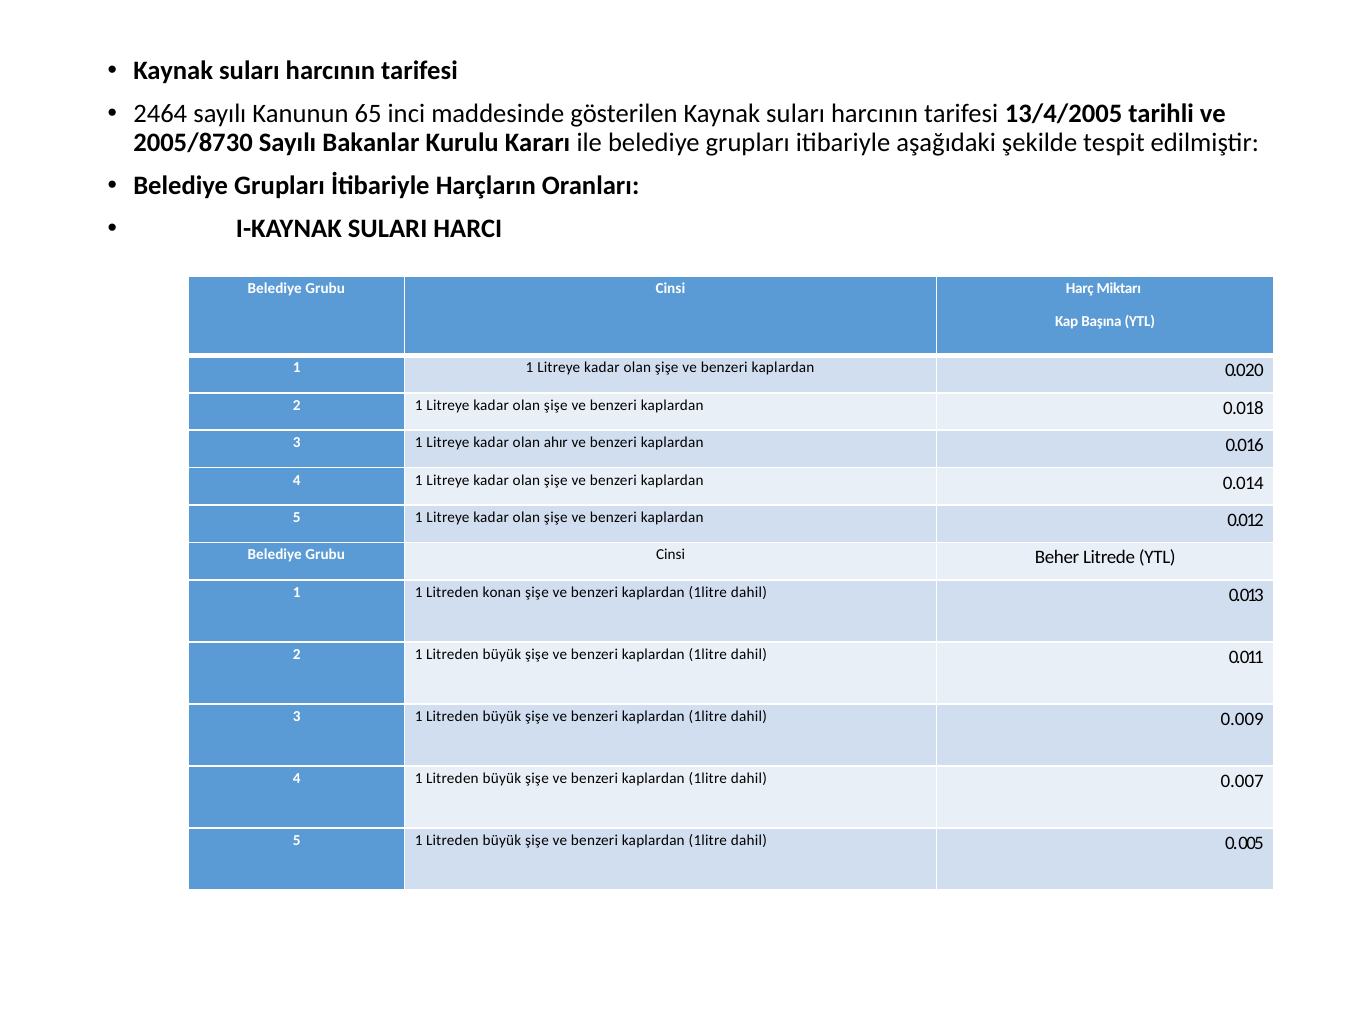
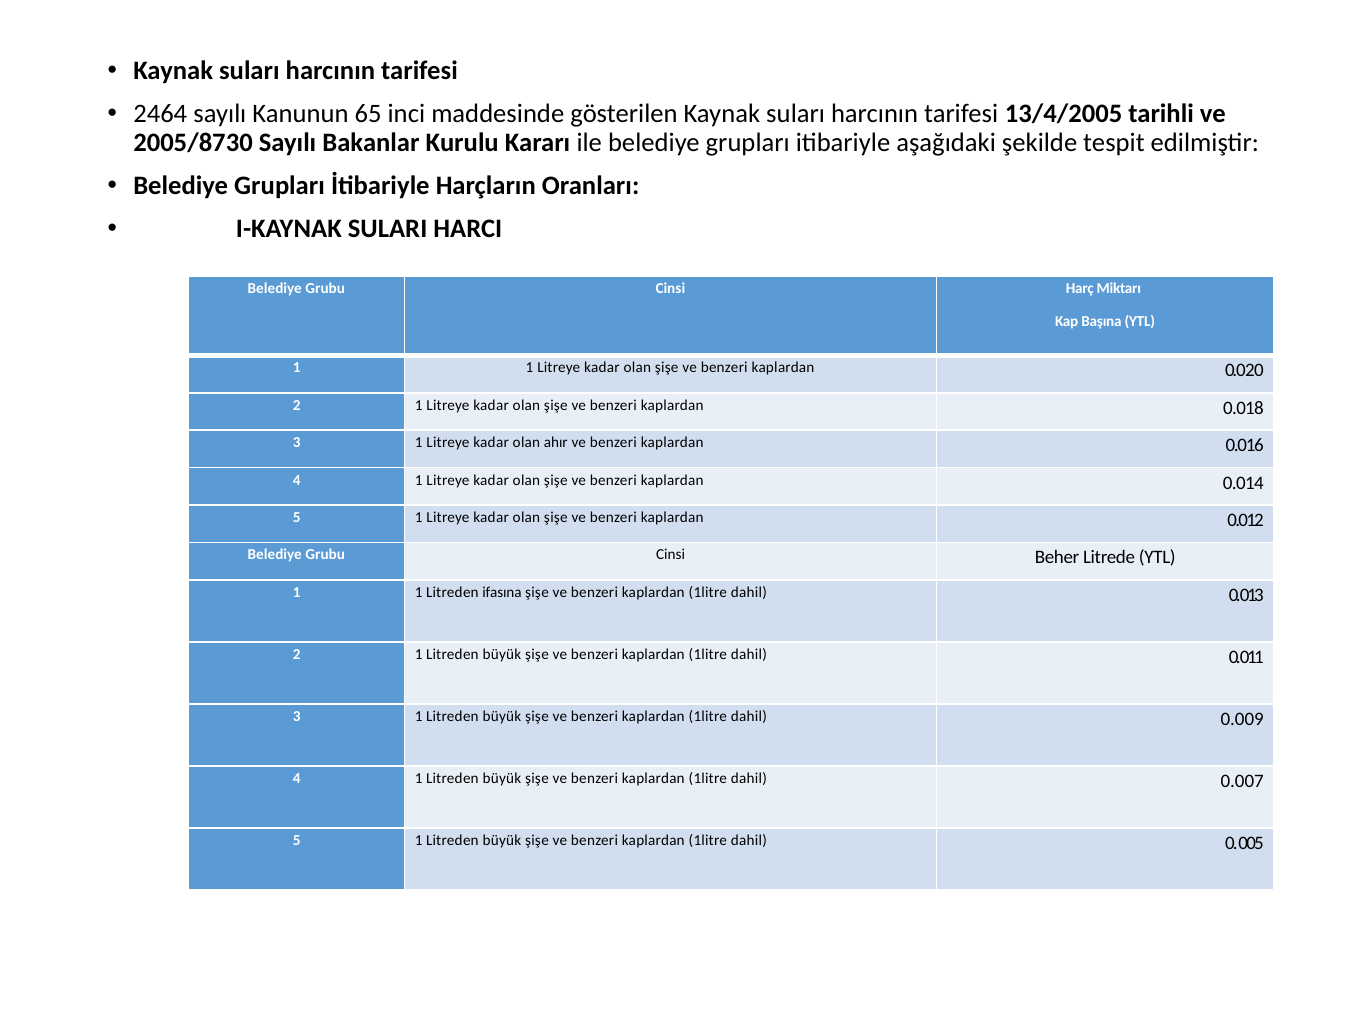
konan: konan -> ifasına (502, 592)
